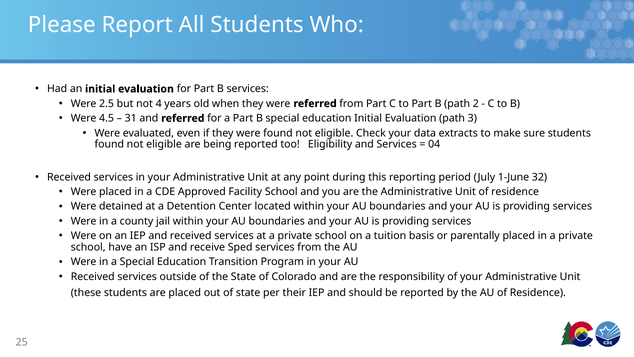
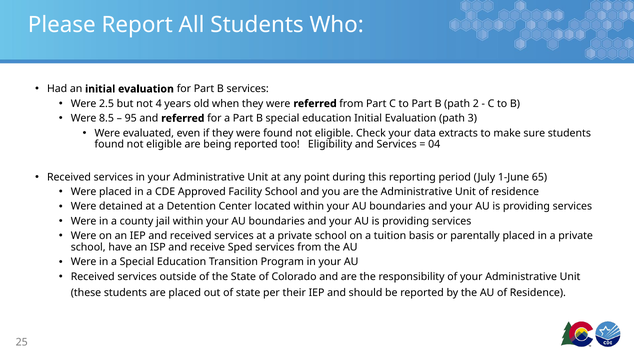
4.5: 4.5 -> 8.5 (107, 118)
31: 31 -> 95 (131, 118)
32: 32 -> 65 (540, 177)
